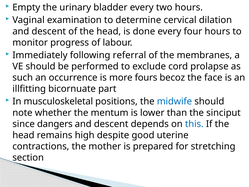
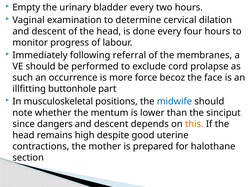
fours: fours -> force (146, 78)
bicornuate: bicornuate -> buttonhole (72, 89)
this colour: blue -> orange (194, 124)
stretching: stretching -> halothane (213, 146)
